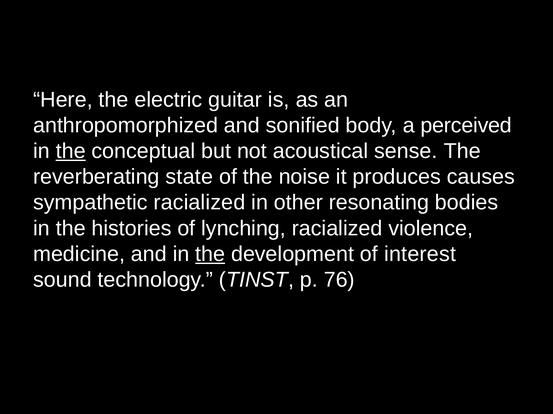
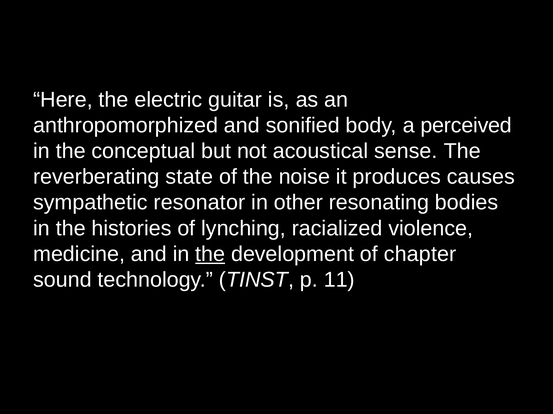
the underline: present -> none (71, 151)
sympathetic racialized: racialized -> resonator (199, 203)
interest: interest -> chapter (420, 254)
76: 76 -> 11 (339, 280)
